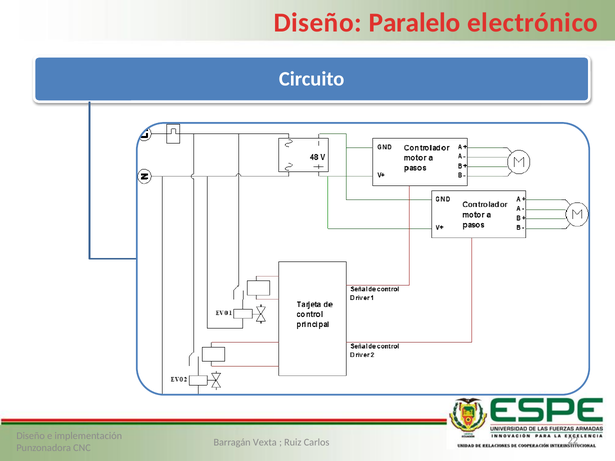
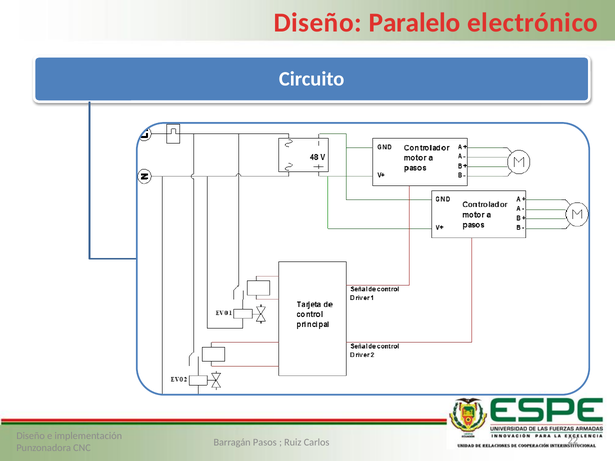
Vexta: Vexta -> Pasos (265, 442)
